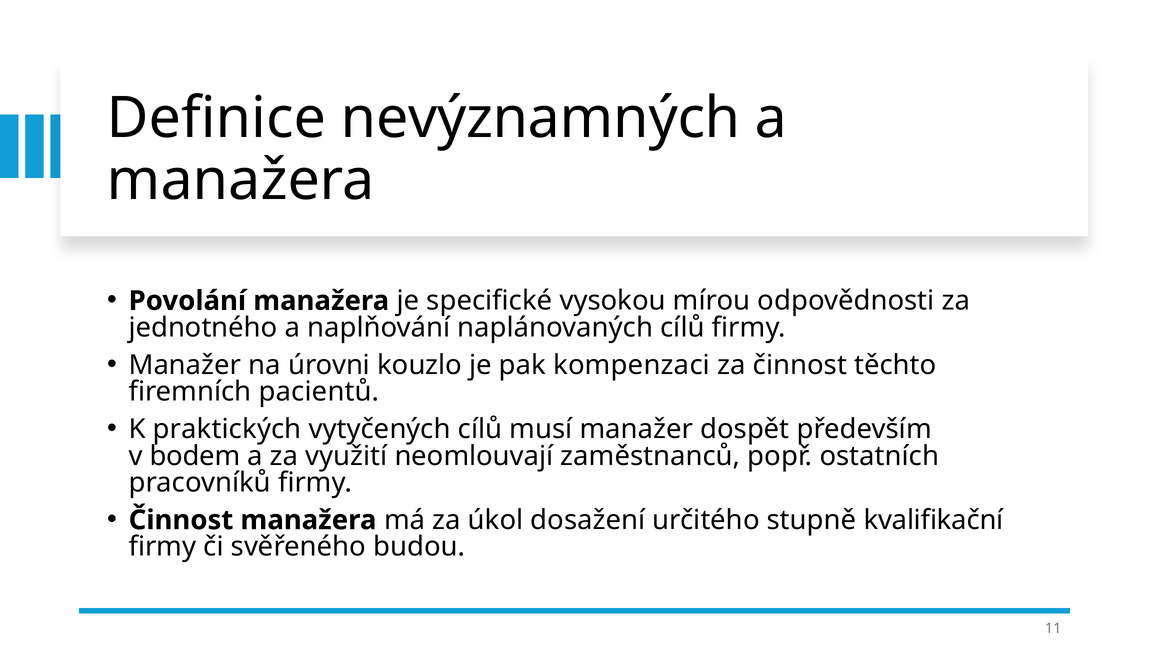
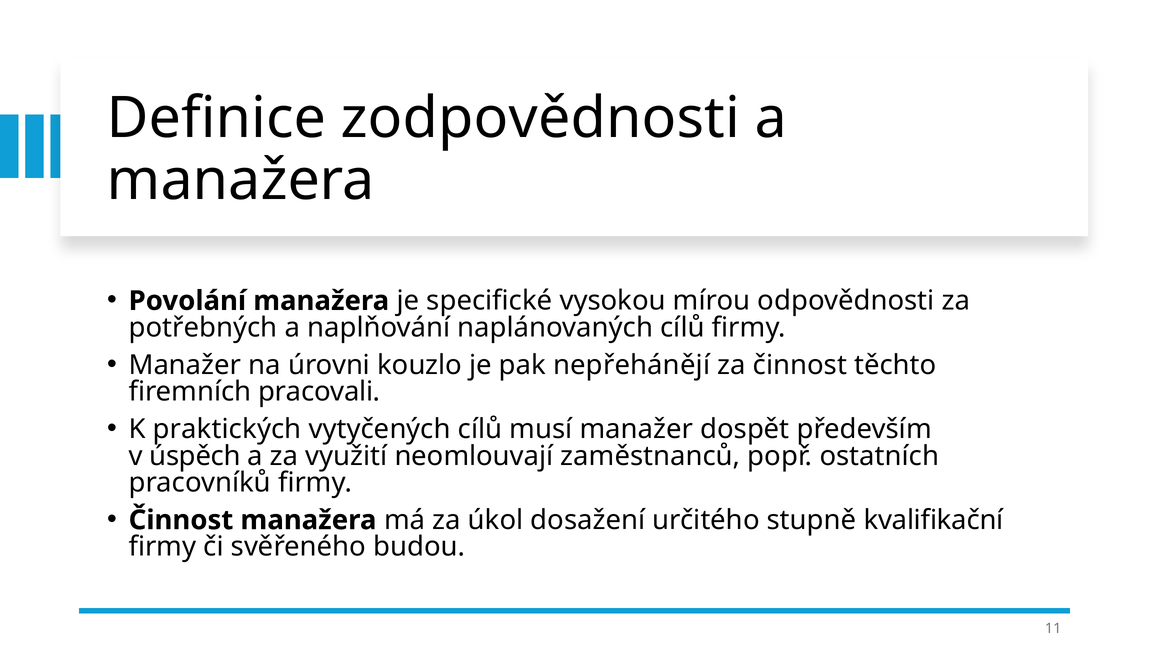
nevýznamných: nevýznamných -> zodpovědnosti (540, 118)
jednotného: jednotného -> potřebných (203, 328)
kompenzaci: kompenzaci -> nepřehánějí (632, 365)
pacientů: pacientů -> pracovali (319, 392)
bodem: bodem -> úspěch (195, 456)
